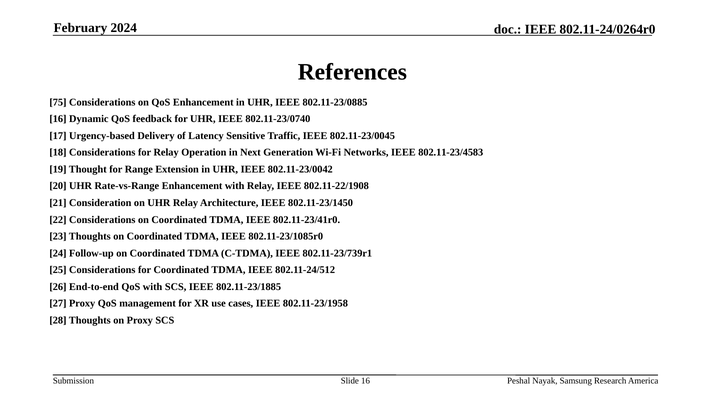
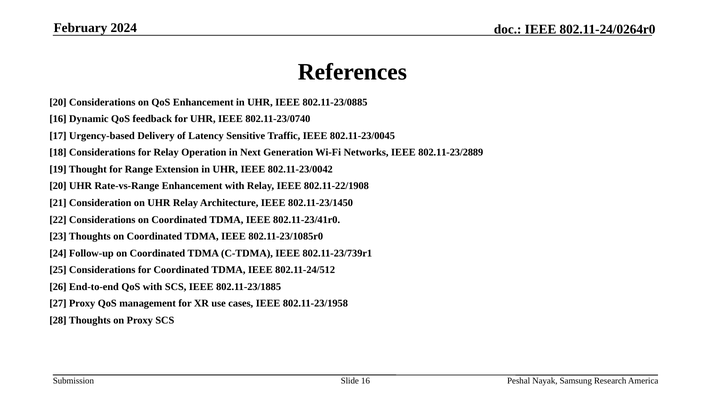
75: 75 -> 20 (58, 102)
802.11-23/4583: 802.11-23/4583 -> 802.11-23/2889 (451, 152)
